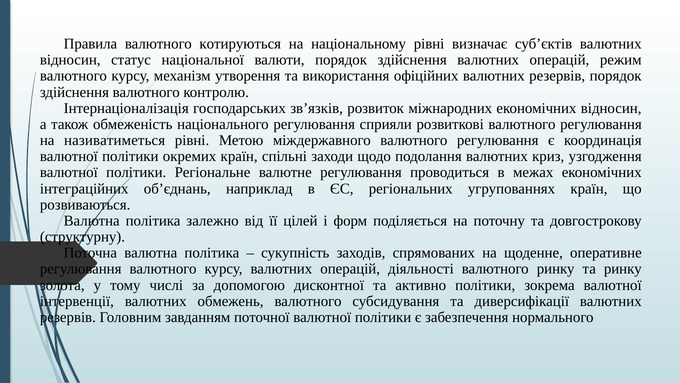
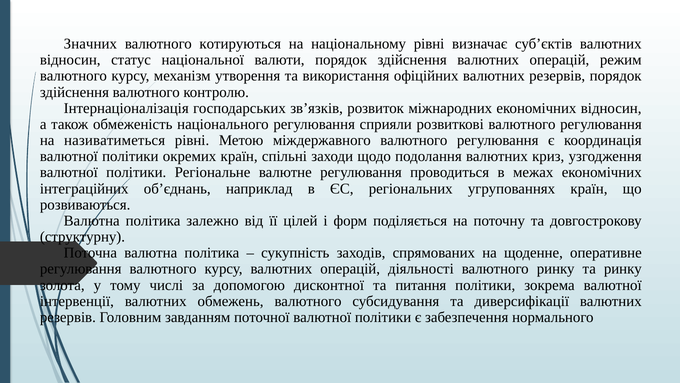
Правила: Правила -> Значних (90, 44)
активно: активно -> питання (421, 285)
